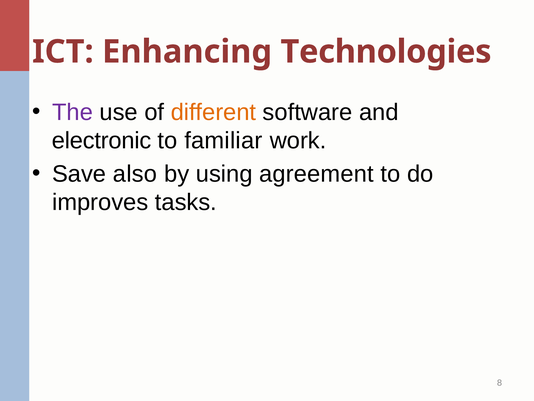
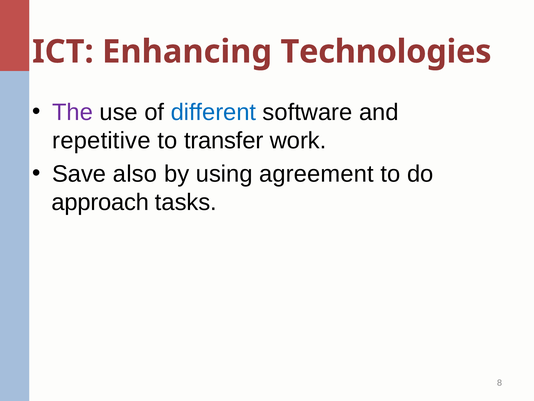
different colour: orange -> blue (213, 112)
electronic: electronic -> repetitive (101, 141)
familiar: familiar -> transfer (224, 141)
improves: improves -> approach (100, 202)
